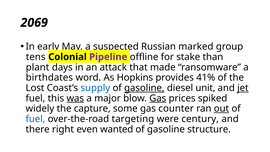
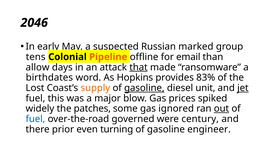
2069: 2069 -> 2046 (34, 23)
Pipeline colour: purple -> orange (108, 57)
stake: stake -> email (188, 57)
plant: plant -> allow (38, 67)
that underline: none -> present (139, 67)
41%: 41% -> 83% (206, 78)
supply colour: blue -> orange (95, 88)
was underline: present -> none (75, 98)
Gas underline: present -> none (158, 98)
capture: capture -> patches (92, 108)
counter: counter -> ignored (176, 108)
targeting: targeting -> governed (133, 119)
right: right -> prior (63, 129)
wanted: wanted -> turning (117, 129)
structure: structure -> engineer (209, 129)
